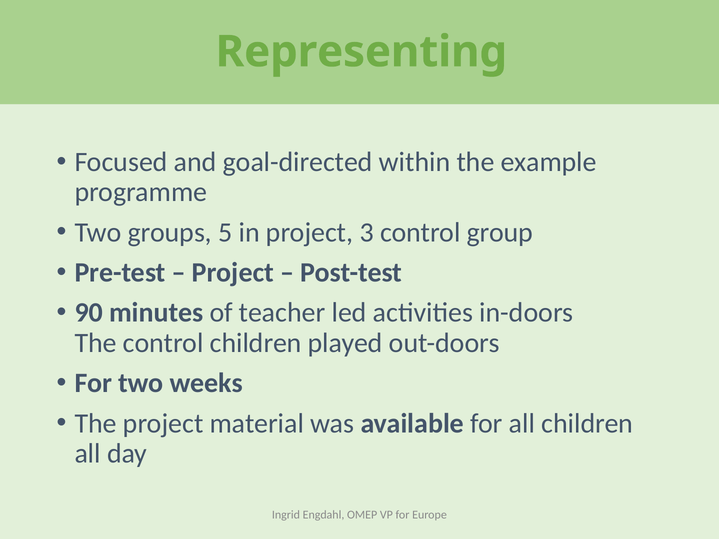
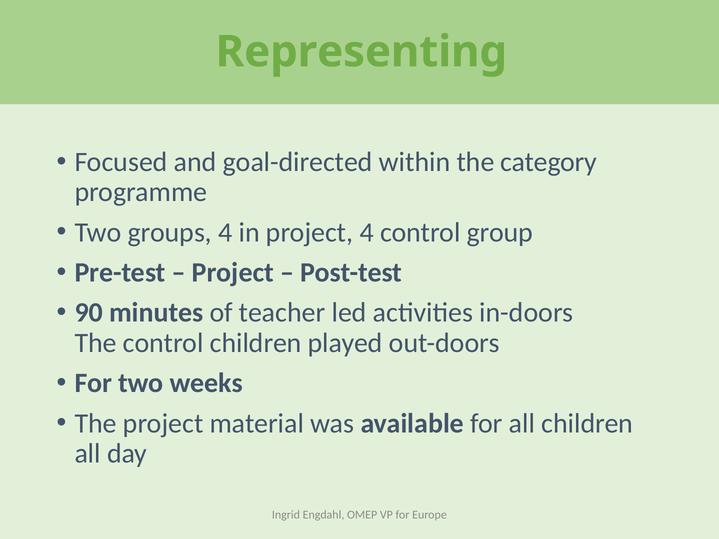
example: example -> category (549, 162)
groups 5: 5 -> 4 (225, 232)
project 3: 3 -> 4 (367, 232)
